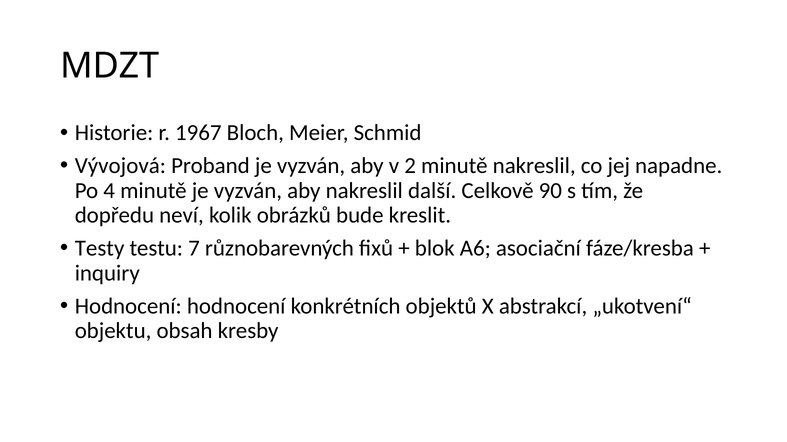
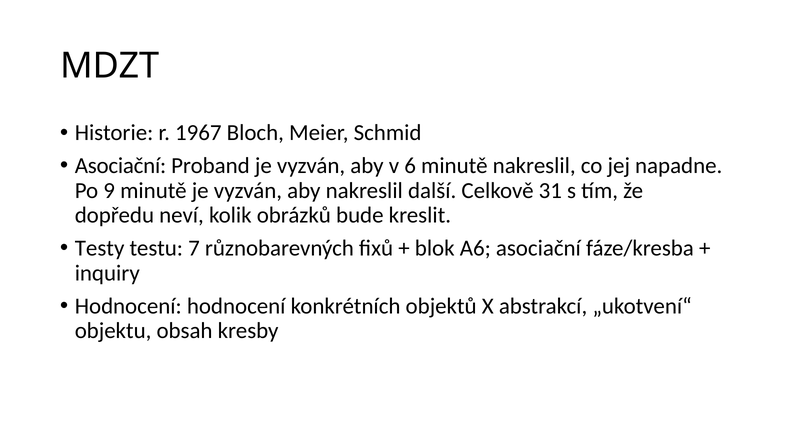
Vývojová: Vývojová -> Asociační (120, 166)
2: 2 -> 6 (410, 166)
4: 4 -> 9 (109, 191)
90: 90 -> 31 (550, 191)
